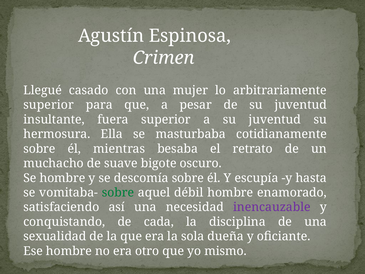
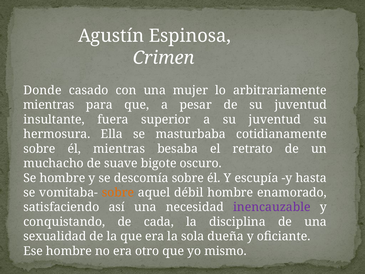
Llegué: Llegué -> Donde (42, 90)
superior: superior -> mientras (49, 105)
sobre colour: green -> orange (118, 192)
